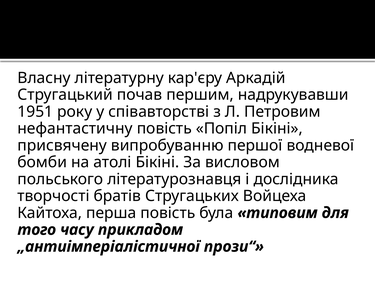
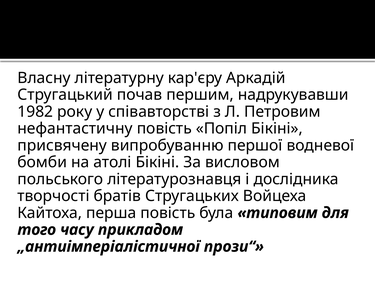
1951: 1951 -> 1982 (35, 112)
